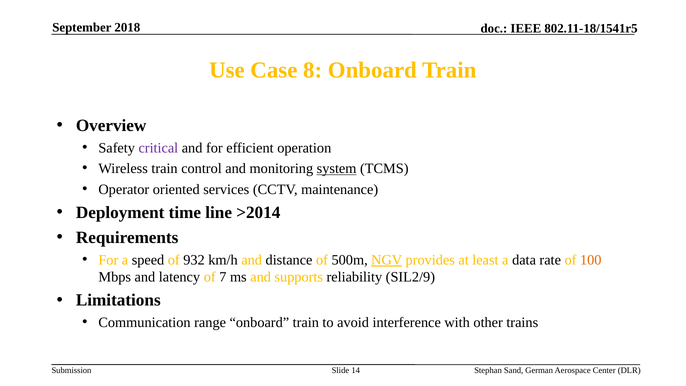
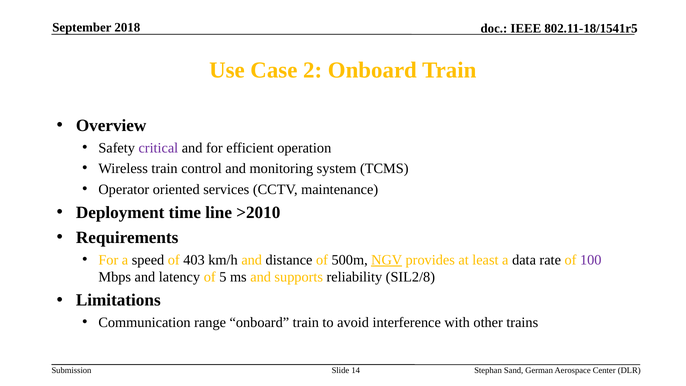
8: 8 -> 2 (313, 70)
system underline: present -> none (337, 169)
>2014: >2014 -> >2010 (258, 213)
932: 932 -> 403 (194, 260)
100 colour: orange -> purple (591, 260)
7: 7 -> 5 (223, 277)
SIL2/9: SIL2/9 -> SIL2/8 (410, 277)
